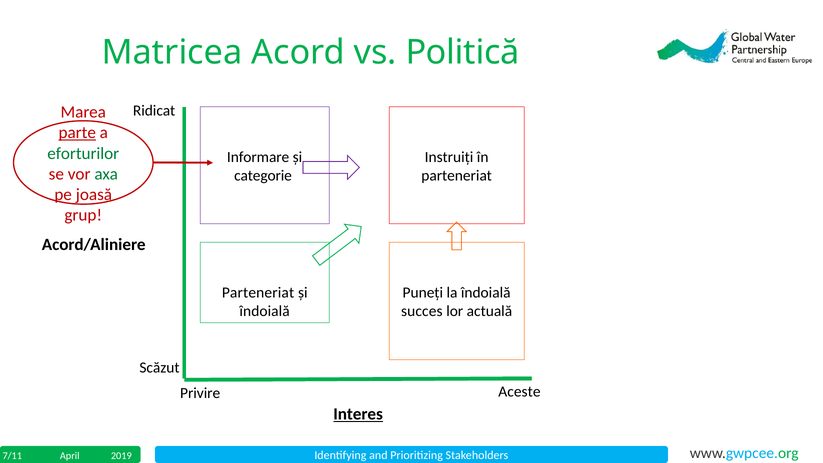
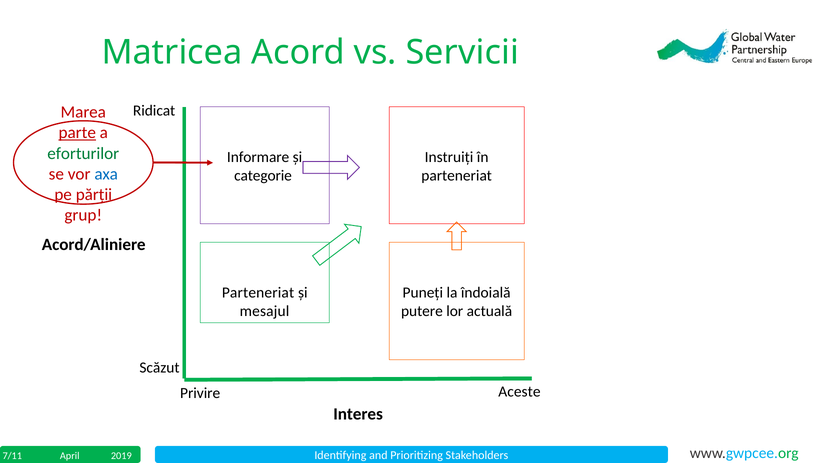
Politică: Politică -> Servicii (462, 52)
axa colour: green -> blue (106, 174)
joasă: joasă -> părții (94, 195)
îndoială: îndoială -> mesajul (265, 311)
succes: succes -> putere (422, 311)
Interes underline: present -> none (358, 414)
